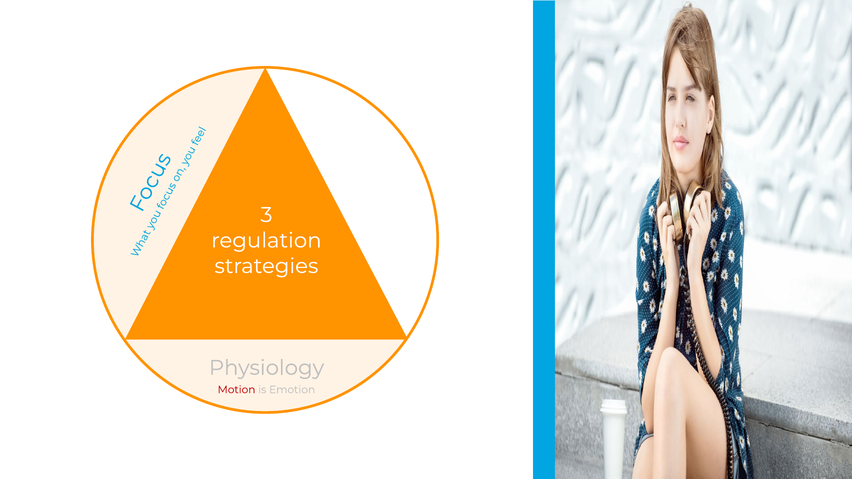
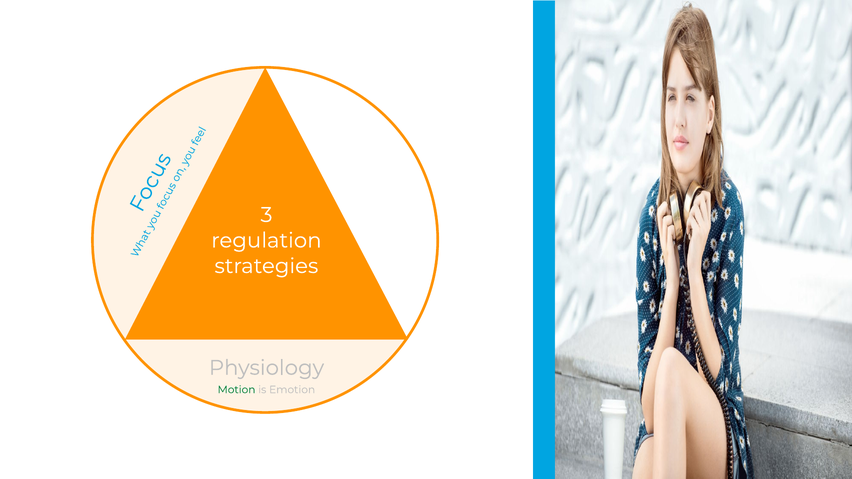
Motion colour: red -> green (237, 390)
